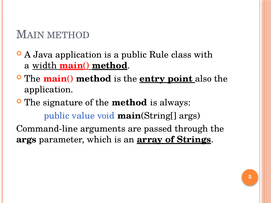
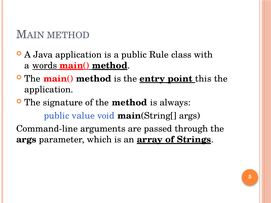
width: width -> words (45, 66)
also: also -> this (203, 79)
